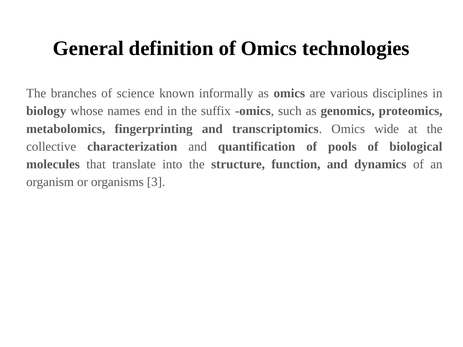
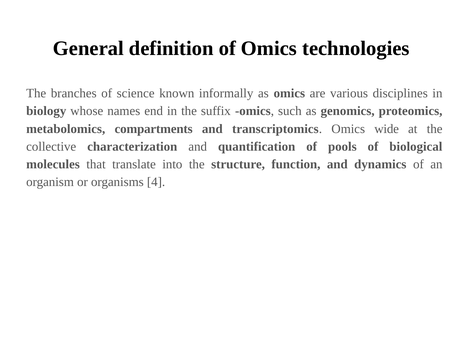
fingerprinting: fingerprinting -> compartments (154, 129)
3: 3 -> 4 (156, 182)
